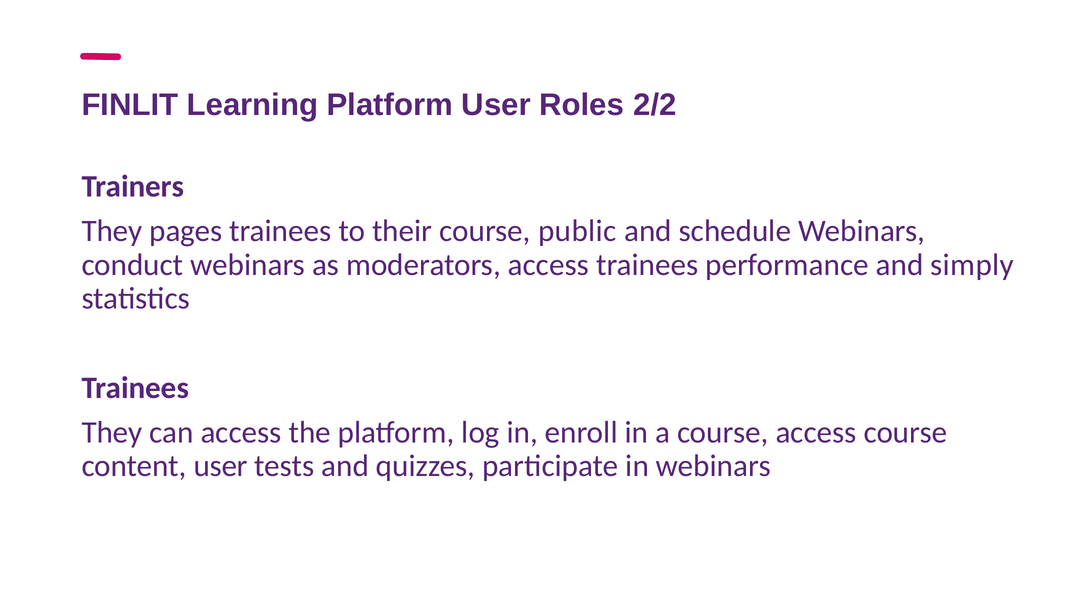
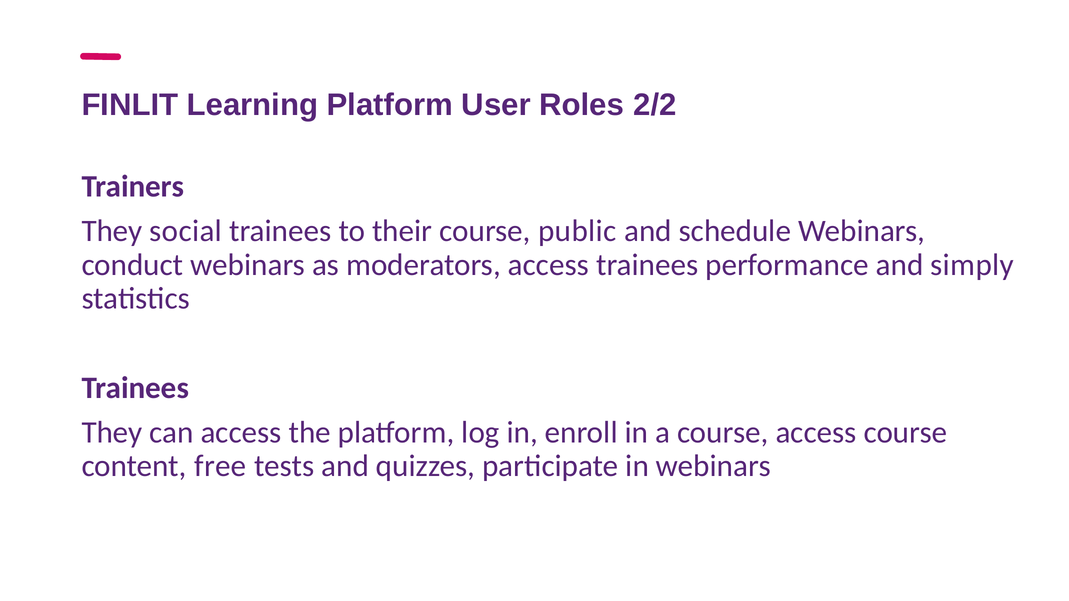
pages: pages -> social (186, 231)
content user: user -> free (220, 466)
